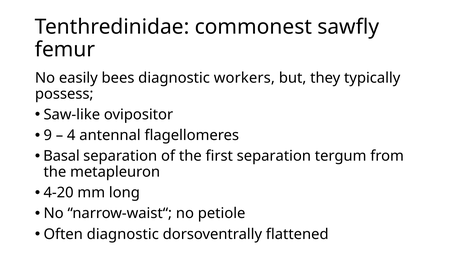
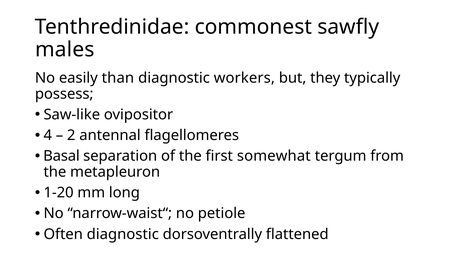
femur: femur -> males (65, 50)
bees: bees -> than (118, 78)
9: 9 -> 4 (48, 136)
4: 4 -> 2 (71, 136)
first separation: separation -> somewhat (274, 156)
4-20: 4-20 -> 1-20 (59, 193)
